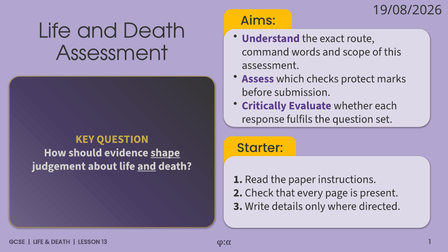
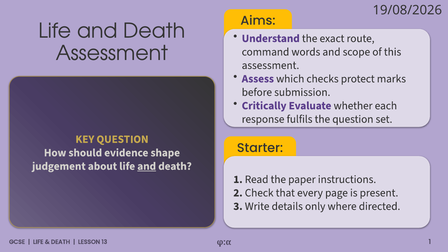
shape underline: present -> none (165, 153)
